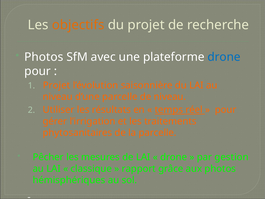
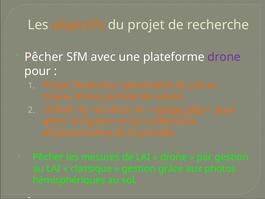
Photos: Photos -> Pêcher (44, 57)
drone colour: blue -> purple (224, 57)
de niveau: niveau -> saison (170, 97)
rapport: rapport -> gestion (139, 168)
